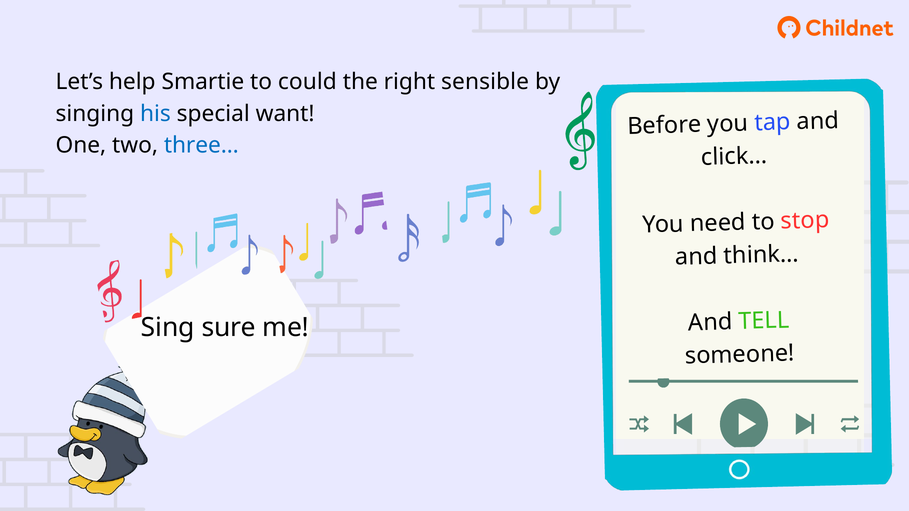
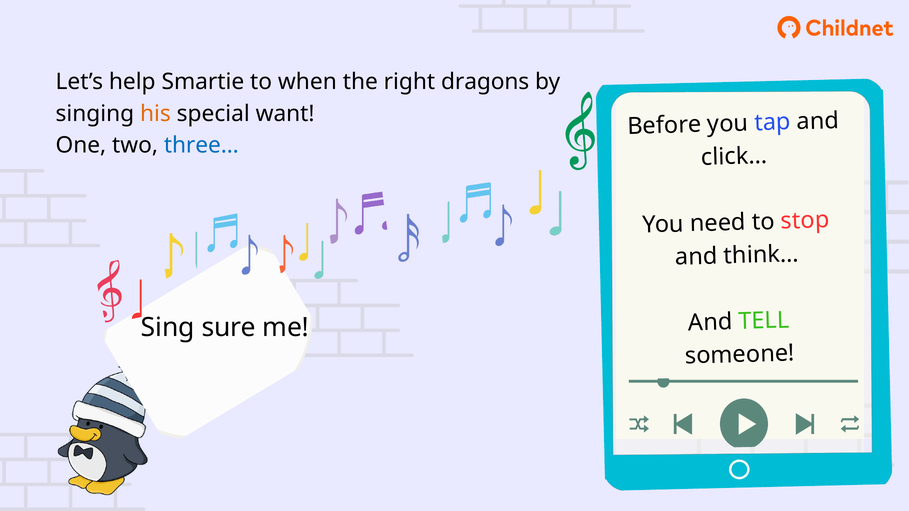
could: could -> when (307, 82)
sensible: sensible -> dragons (485, 82)
his colour: blue -> orange (155, 114)
